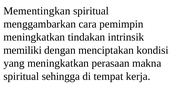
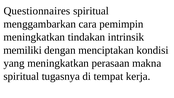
Mementingkan: Mementingkan -> Questionnaires (37, 11)
sehingga: sehingga -> tugasnya (61, 76)
